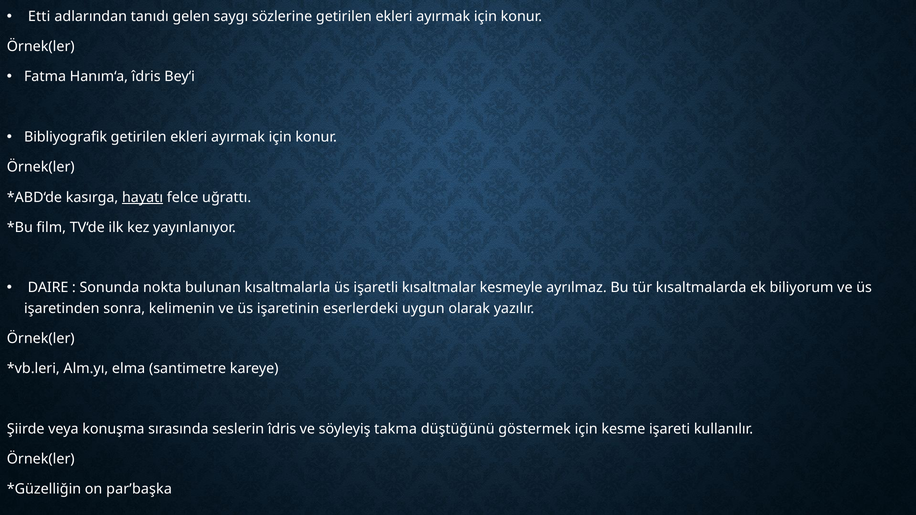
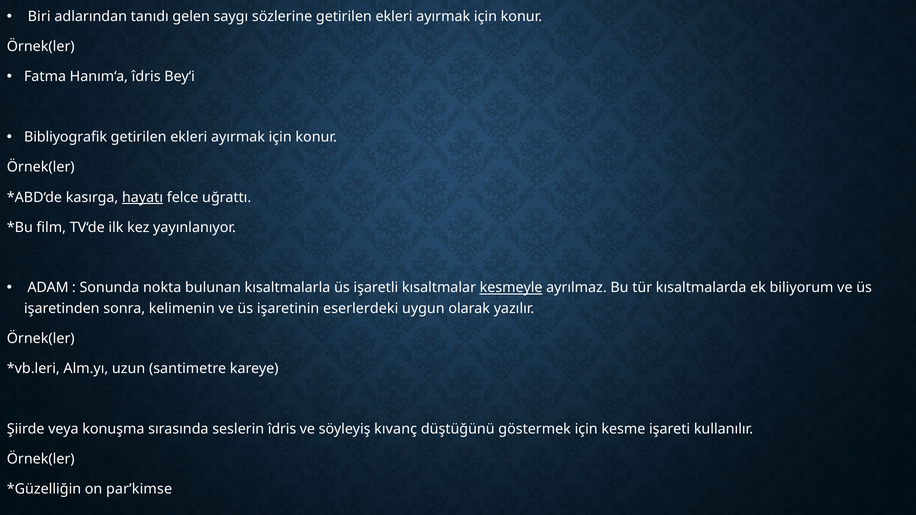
Etti: Etti -> Biri (39, 16)
DAIRE: DAIRE -> ADAM (48, 288)
kesmeyle underline: none -> present (511, 288)
elma: elma -> uzun (129, 369)
takma: takma -> kıvanç (396, 429)
par’başka: par’başka -> par’kimse (139, 489)
